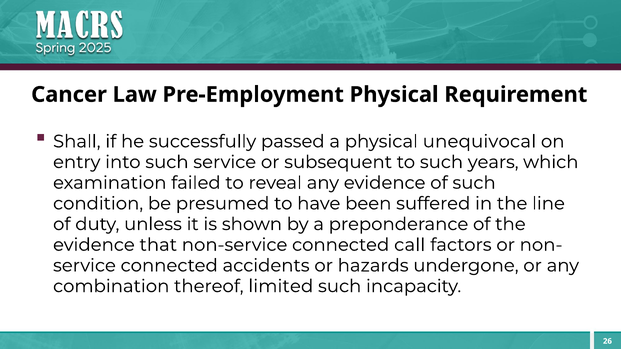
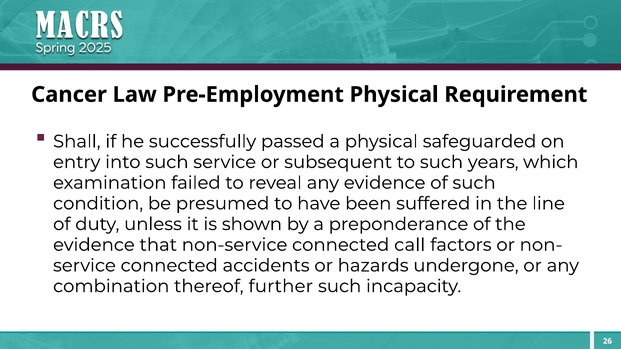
unequivocal: unequivocal -> safeguarded (480, 142)
limited: limited -> further (281, 286)
